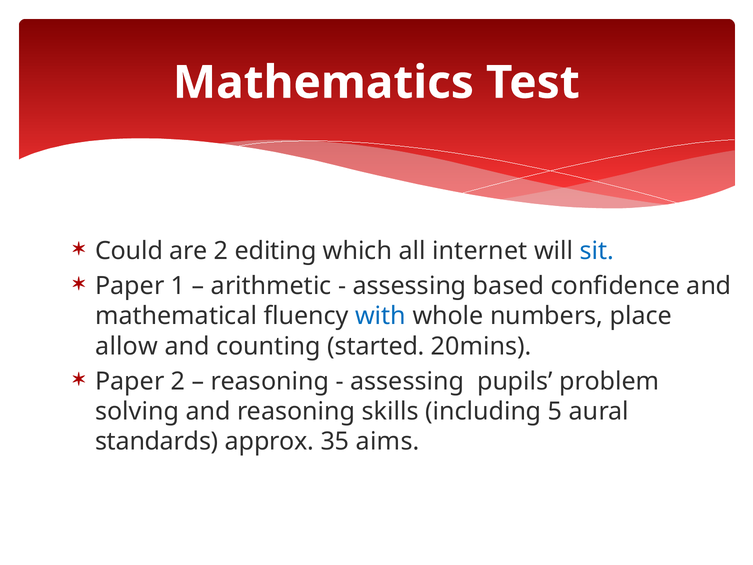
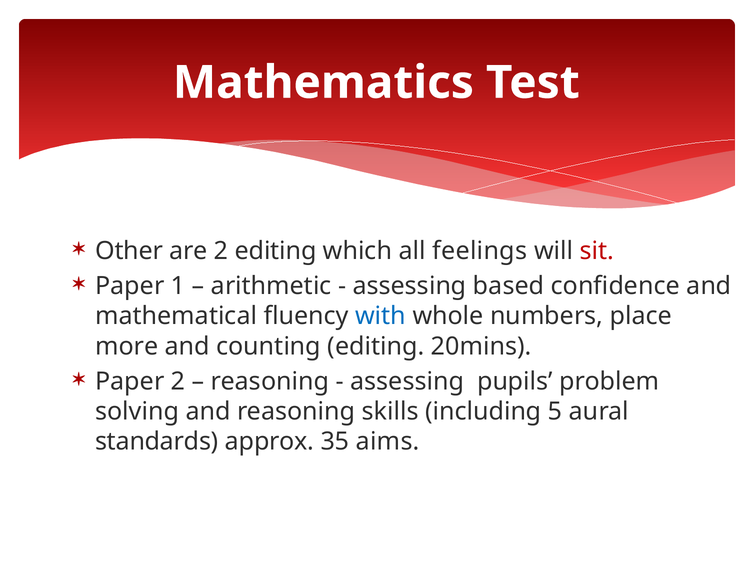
Could: Could -> Other (129, 251)
internet: internet -> feelings (480, 251)
sit colour: blue -> red (597, 251)
allow: allow -> more (127, 346)
counting started: started -> editing (376, 346)
